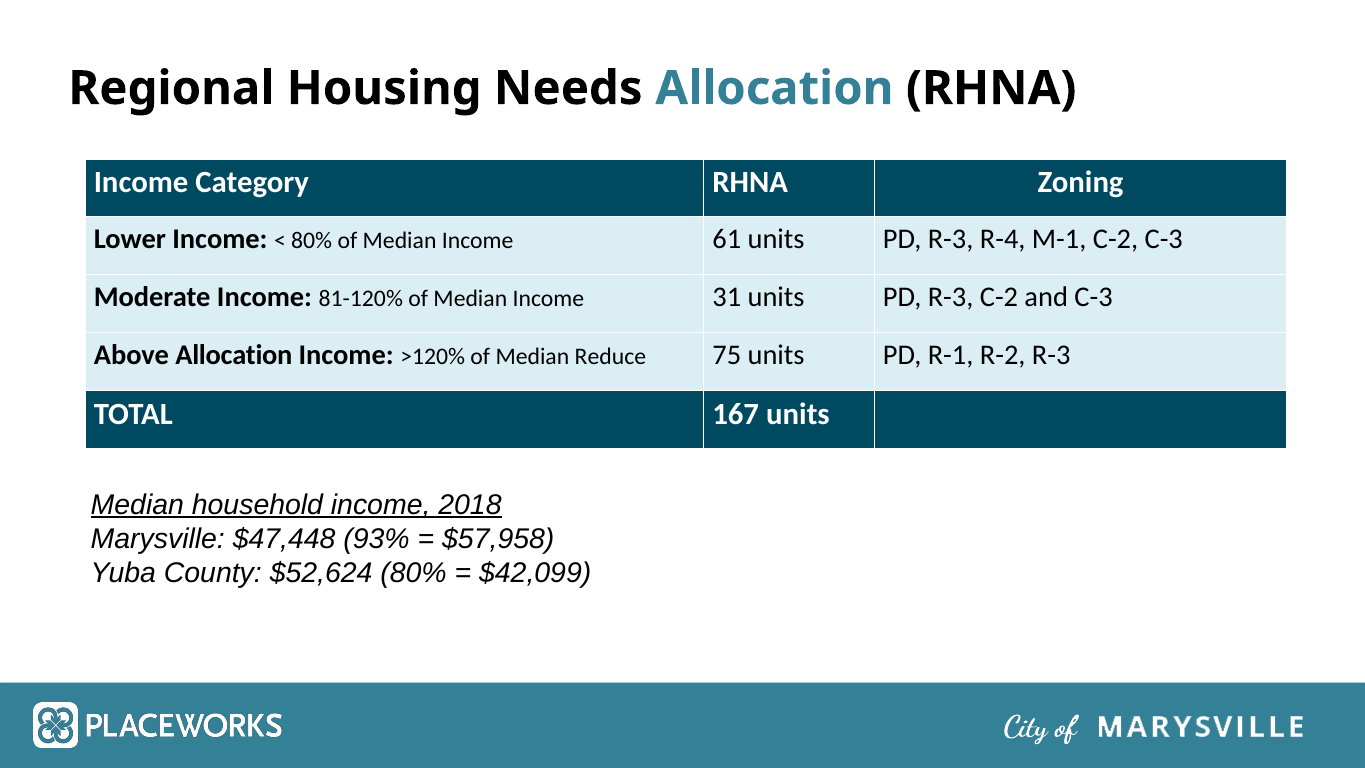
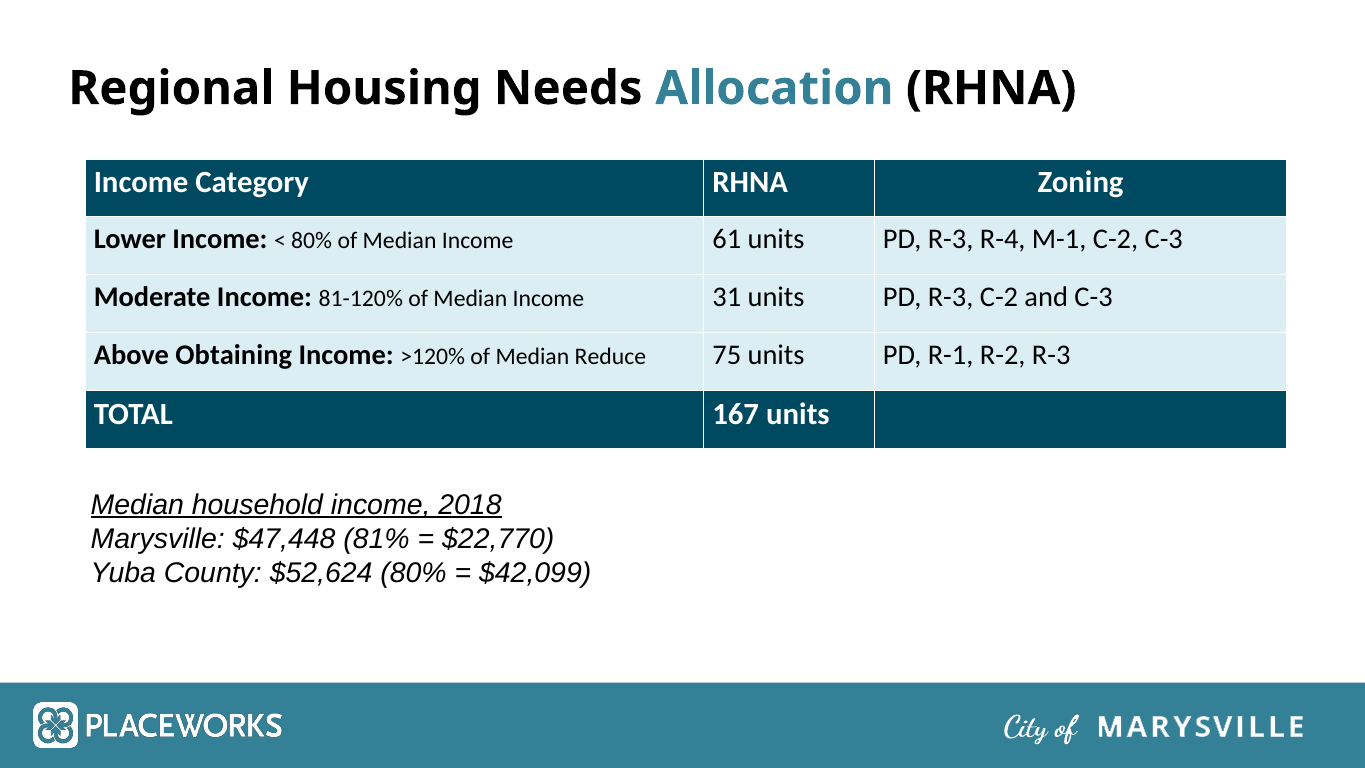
Above Allocation: Allocation -> Obtaining (234, 355)
93%: 93% -> 81% (377, 539)
$57,958: $57,958 -> $22,770 (498, 539)
